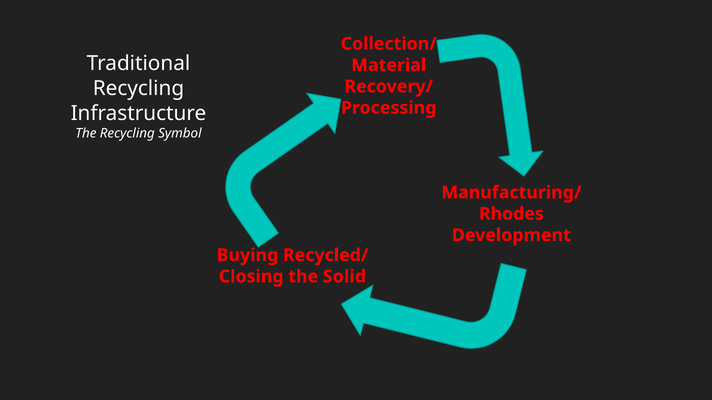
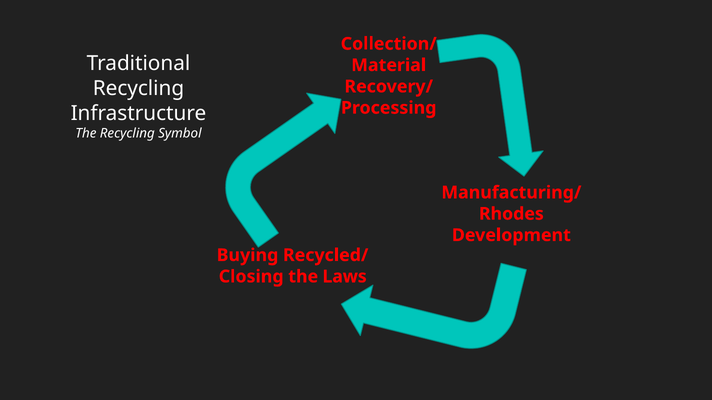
Solid: Solid -> Laws (345, 277)
